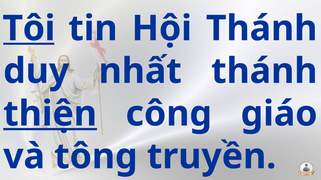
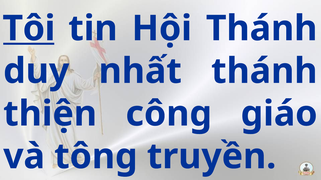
thiện underline: present -> none (50, 114)
